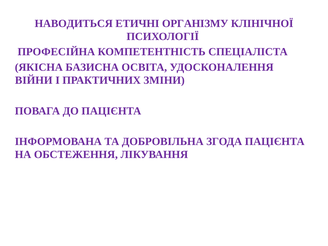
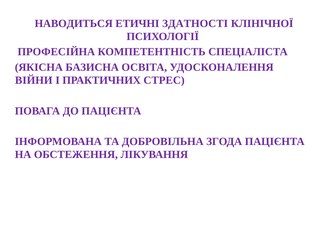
ОРГАНІЗМУ: ОРГАНІЗМУ -> ЗДАТНОСТІ (195, 23)
ЗМІНИ: ЗМІНИ -> СТРЕС (164, 80)
